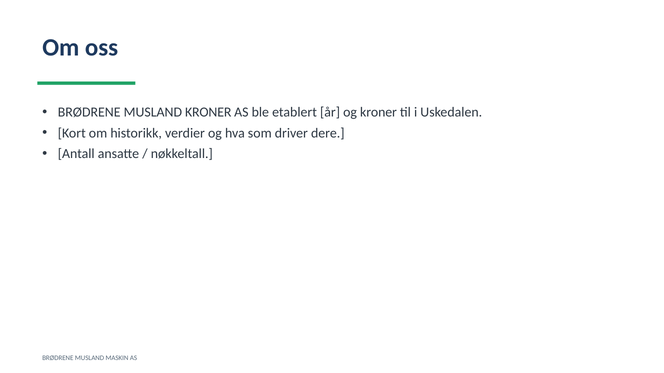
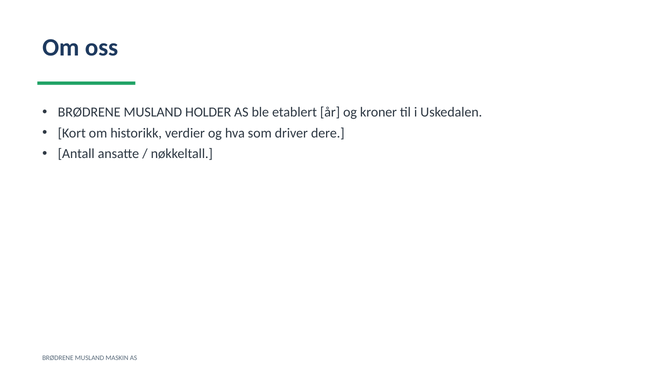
MUSLAND KRONER: KRONER -> HOLDER (208, 112)
